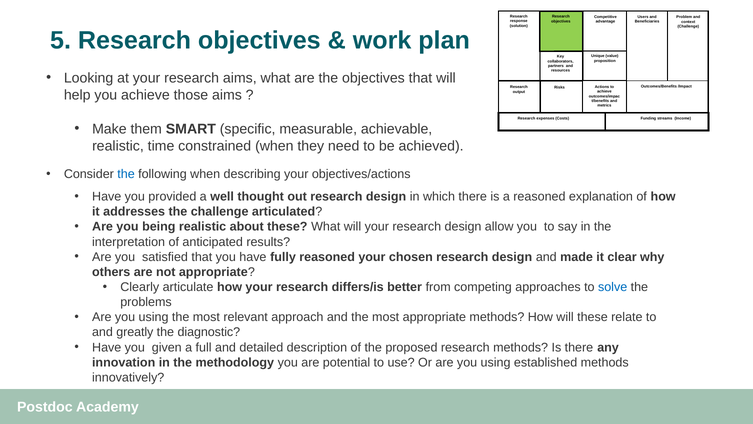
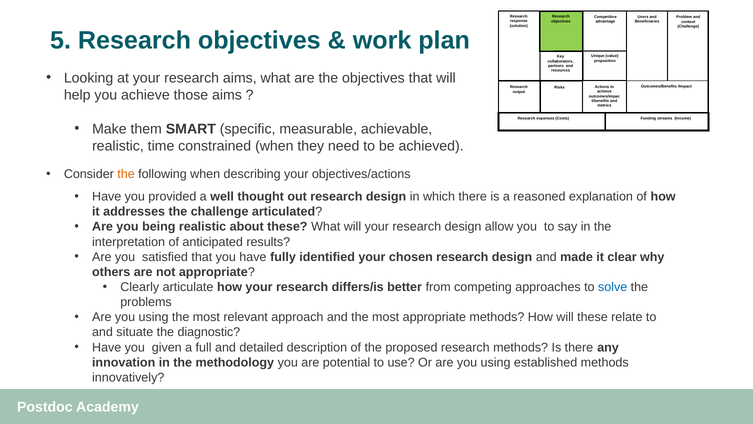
the colour: blue -> orange (126, 174)
fully reasoned: reasoned -> identified (327, 257)
greatly: greatly -> situate (135, 332)
